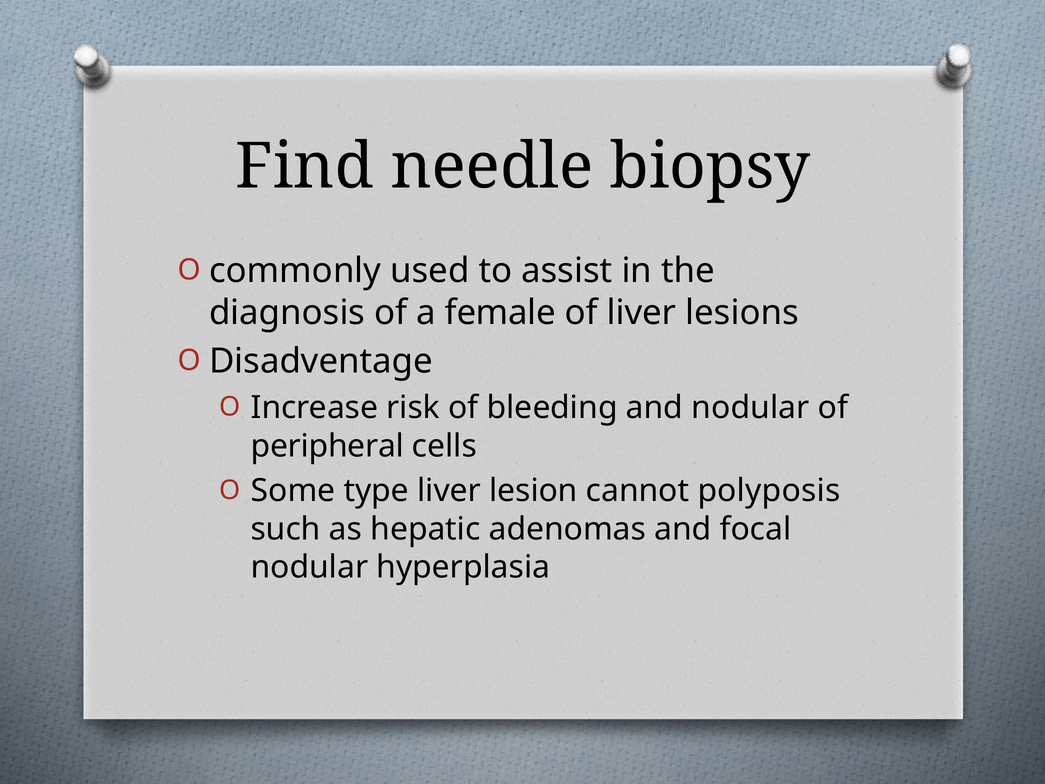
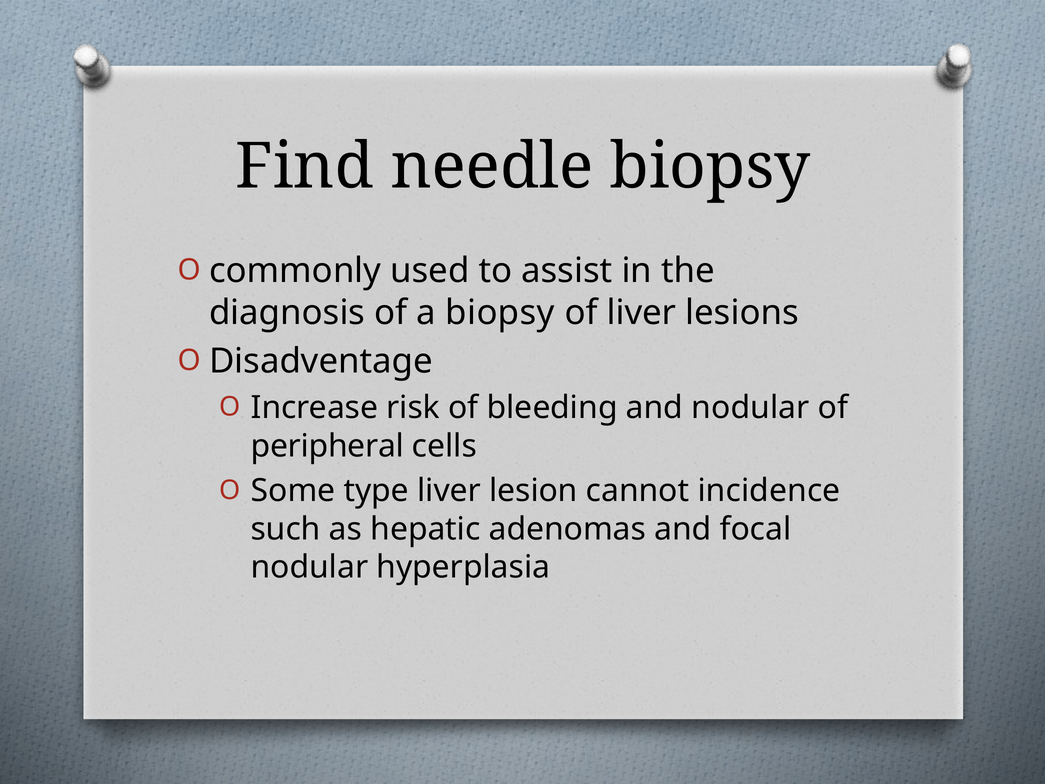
a female: female -> biopsy (500, 313)
polyposis: polyposis -> incidence (769, 491)
